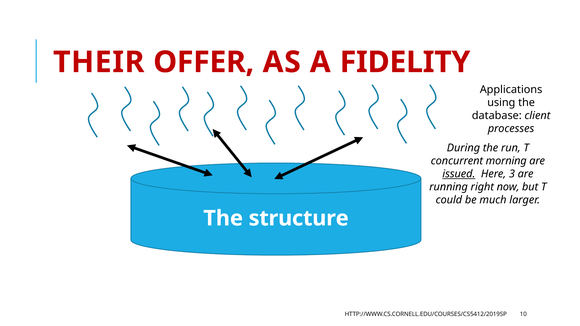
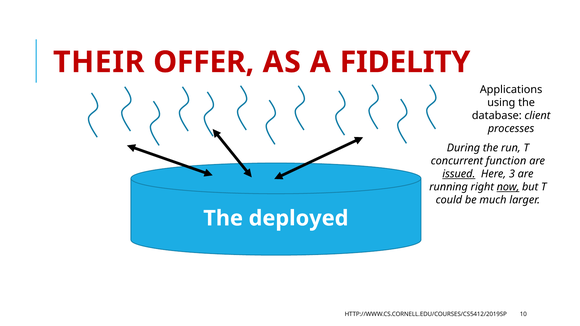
morning: morning -> function (506, 161)
now underline: none -> present (508, 187)
structure: structure -> deployed (299, 218)
